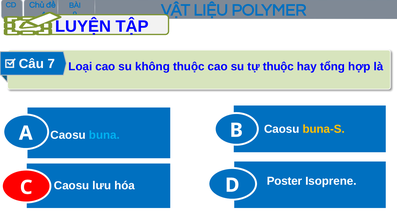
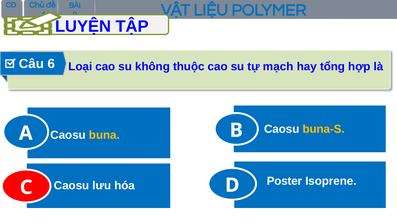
7: 7 -> 6 (51, 64)
tự thuộc: thuộc -> mạch (278, 67)
buna colour: light blue -> yellow (104, 135)
